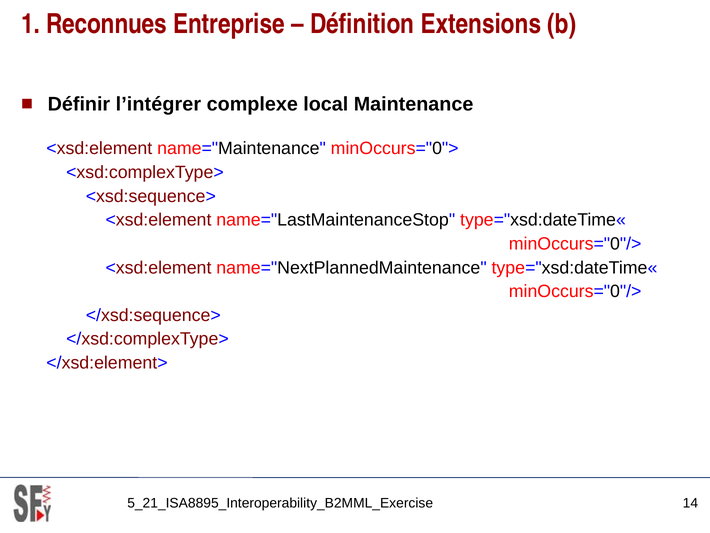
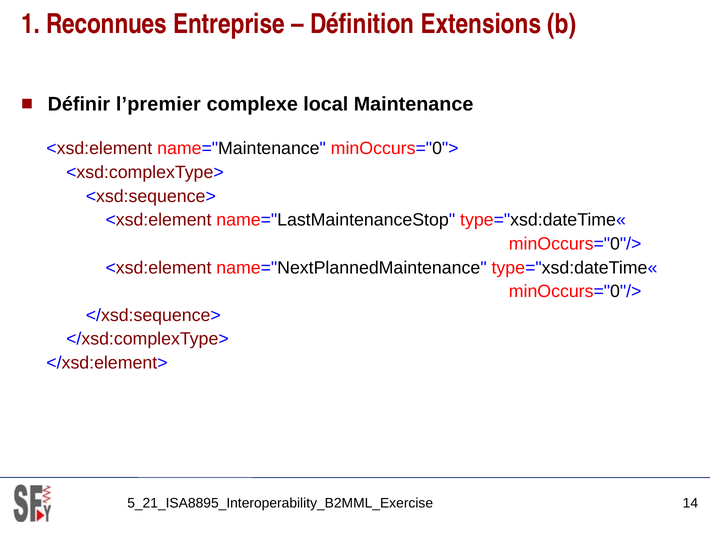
l’intégrer: l’intégrer -> l’premier (158, 104)
